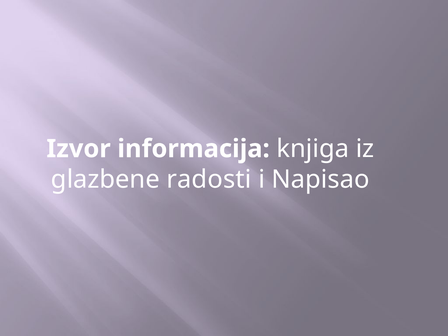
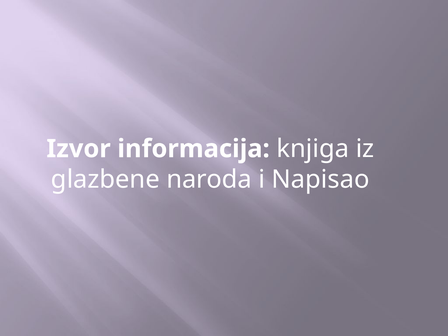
radosti: radosti -> naroda (209, 179)
